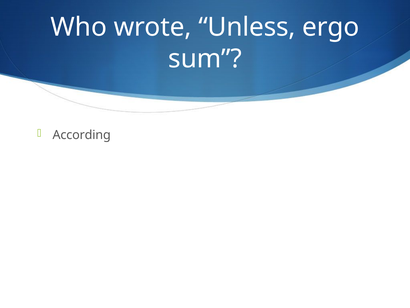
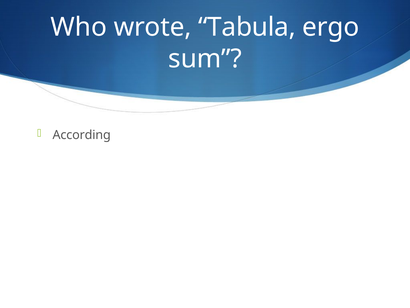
Unless: Unless -> Tabula (247, 27)
